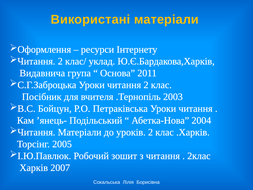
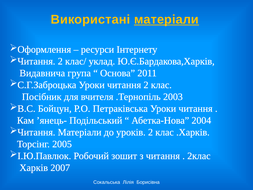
матеріали underline: none -> present (166, 20)
